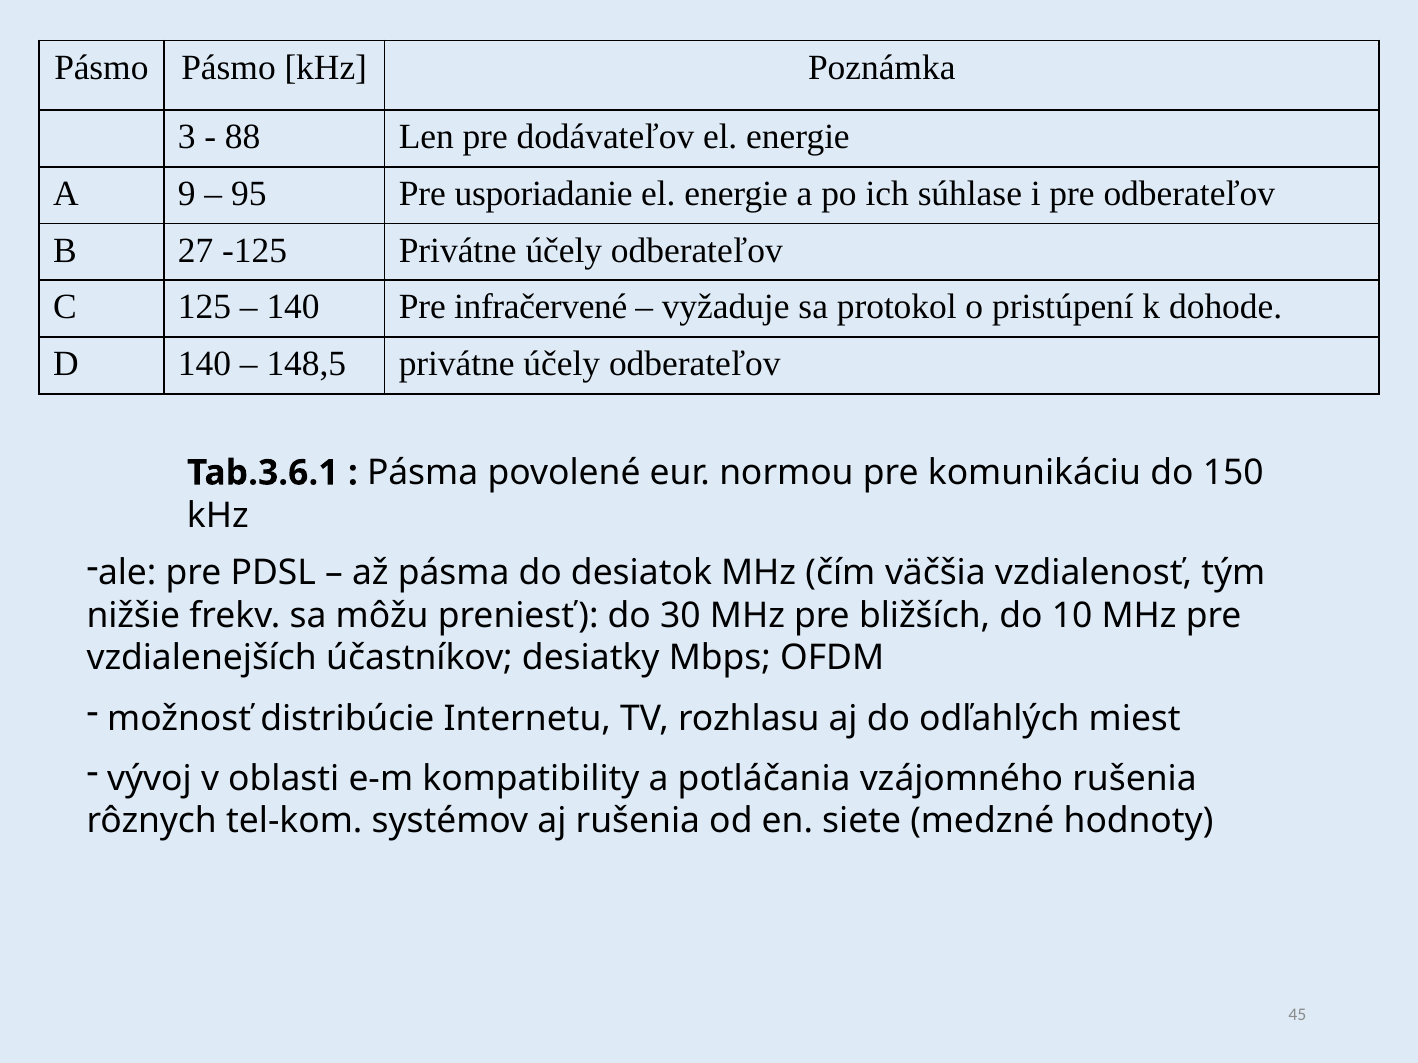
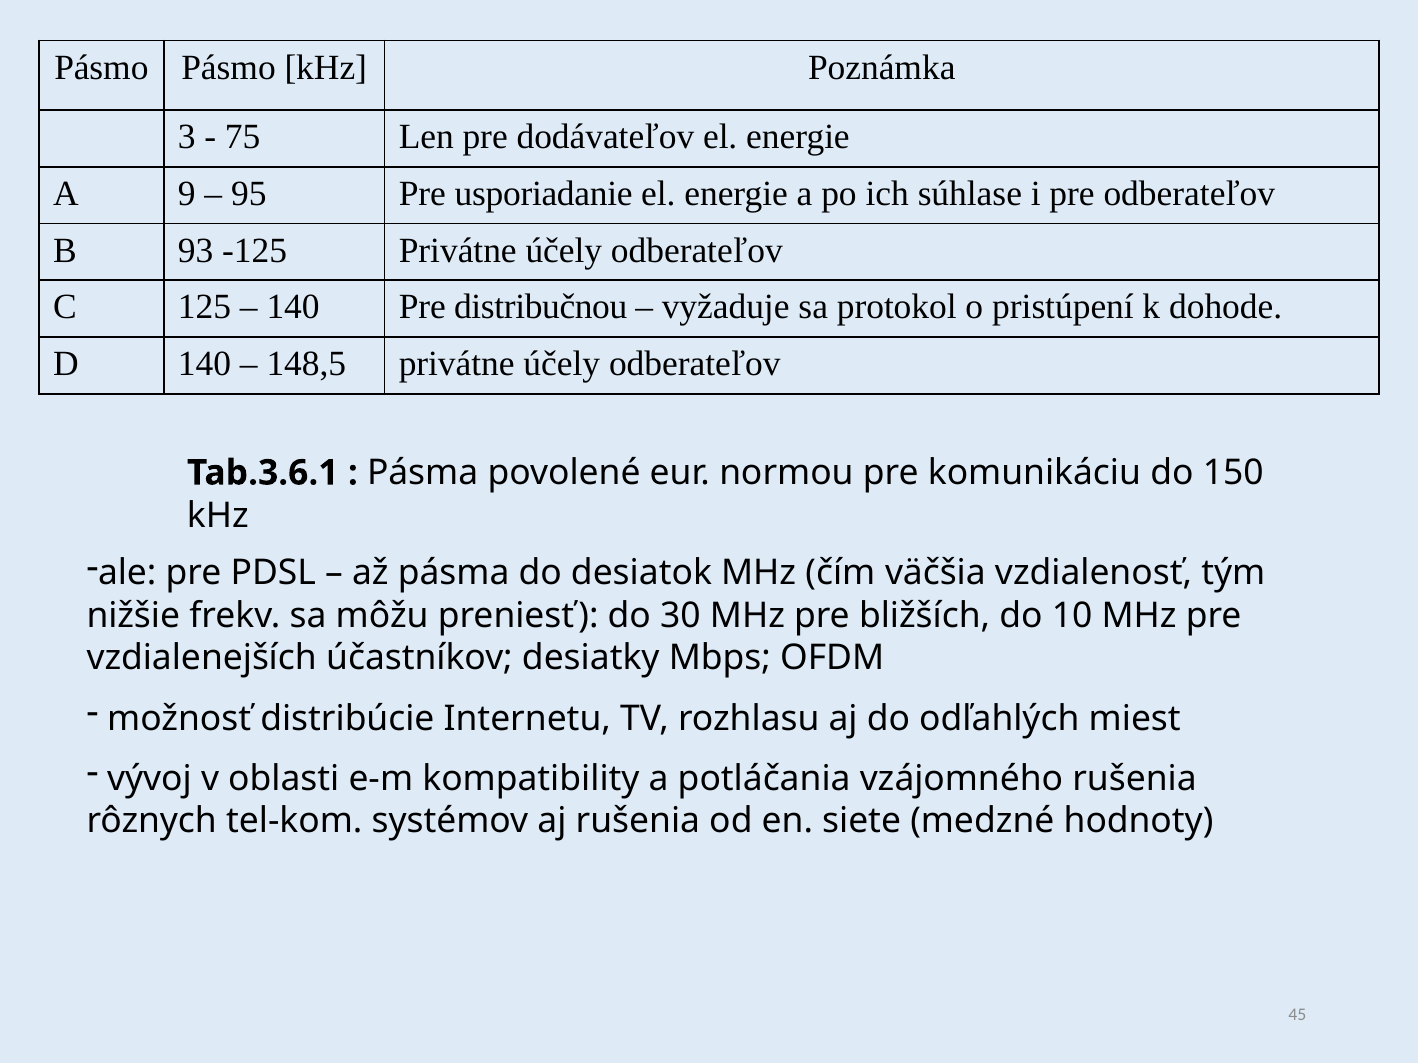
88: 88 -> 75 (243, 137)
27: 27 -> 93 (196, 251)
infračervené: infračervené -> distribučnou (541, 307)
